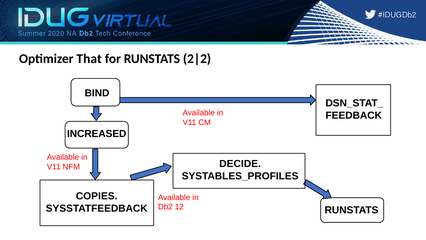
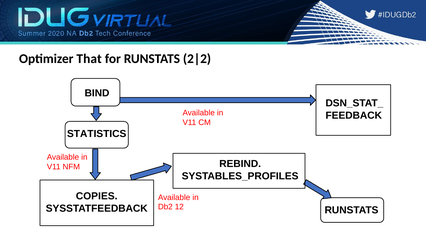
INCREASED: INCREASED -> STATISTICS (97, 134)
DECIDE: DECIDE -> REBIND (240, 164)
